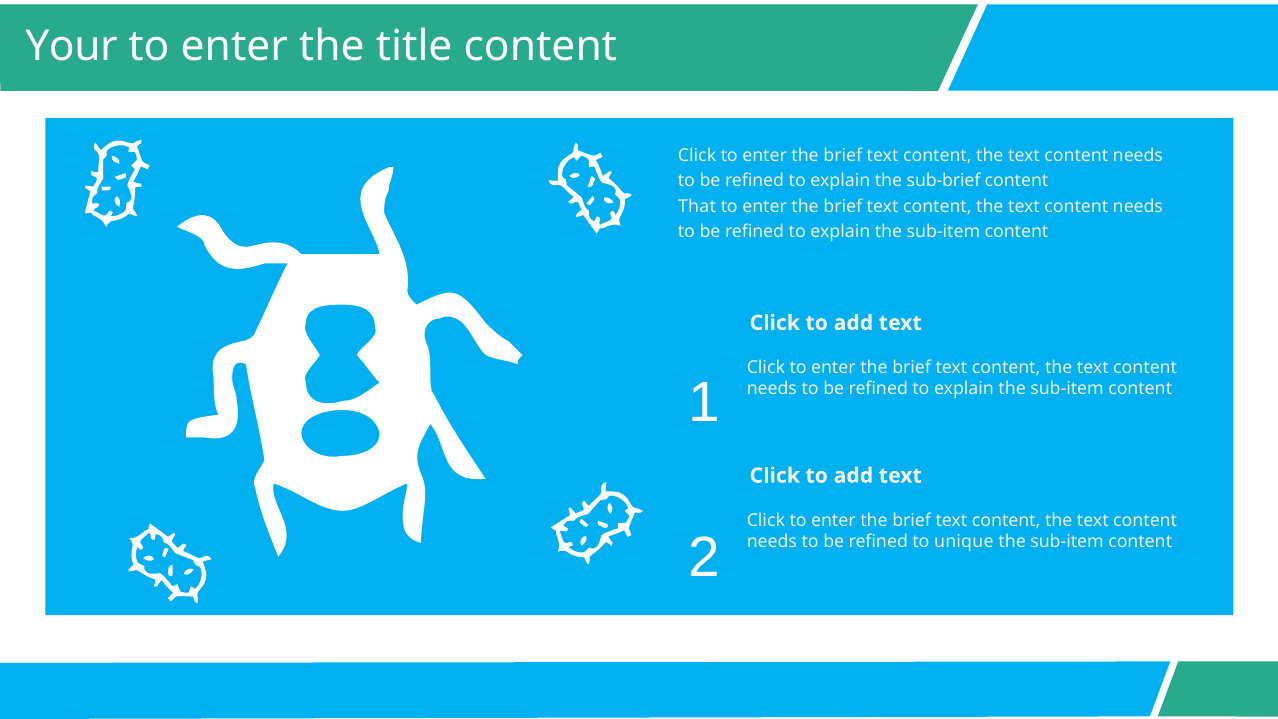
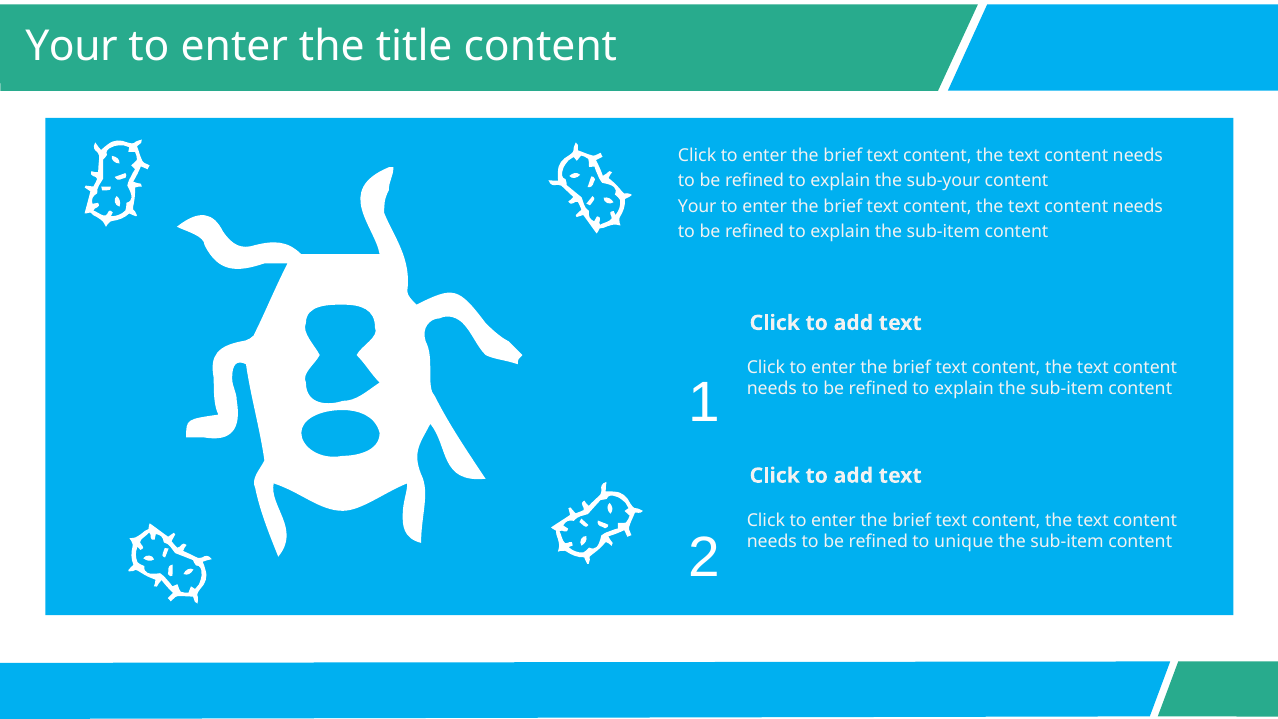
sub-brief: sub-brief -> sub-your (944, 181)
That: That -> Your (697, 206)
